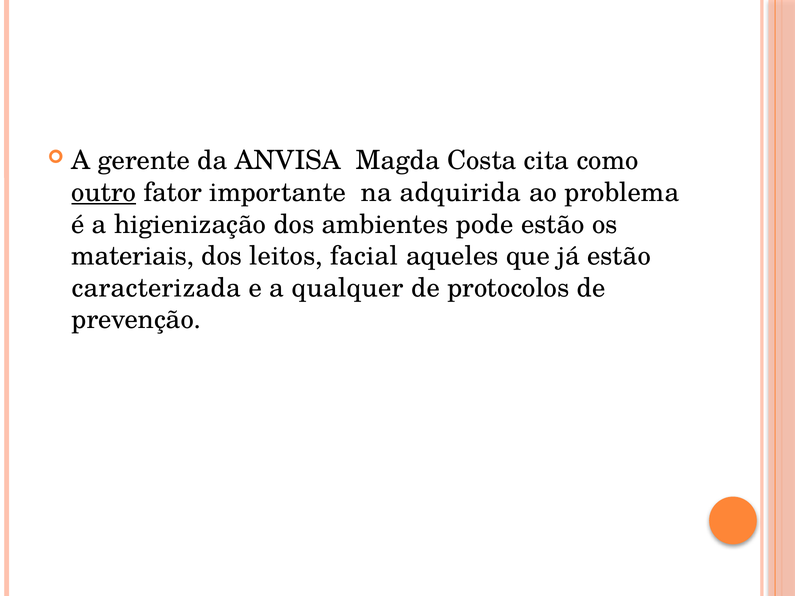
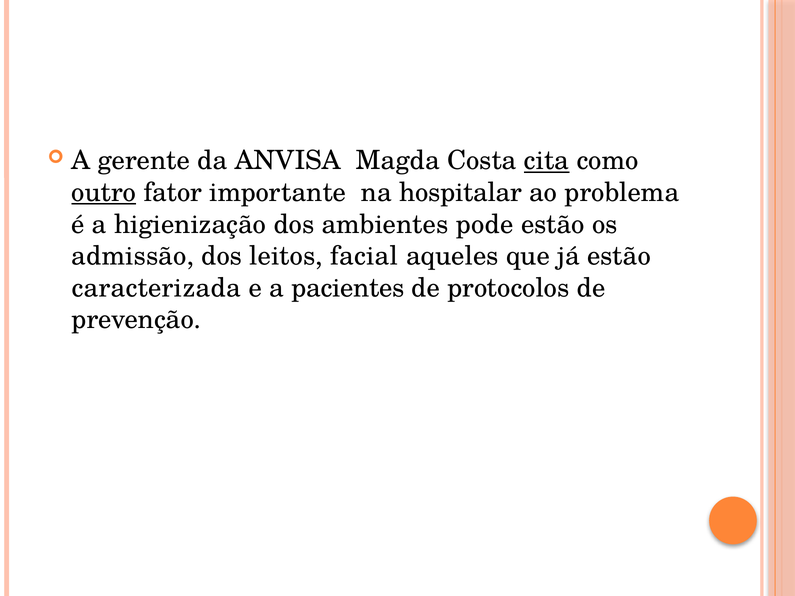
cita underline: none -> present (547, 161)
adquirida: adquirida -> hospitalar (461, 193)
materiais: materiais -> admissão (133, 256)
qualquer: qualquer -> pacientes (348, 288)
